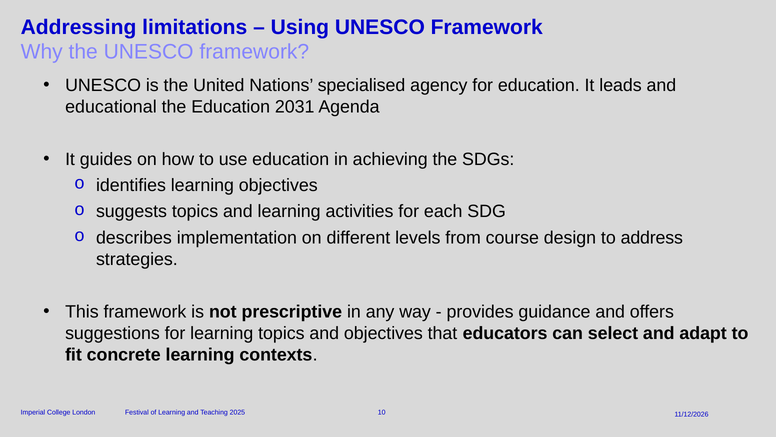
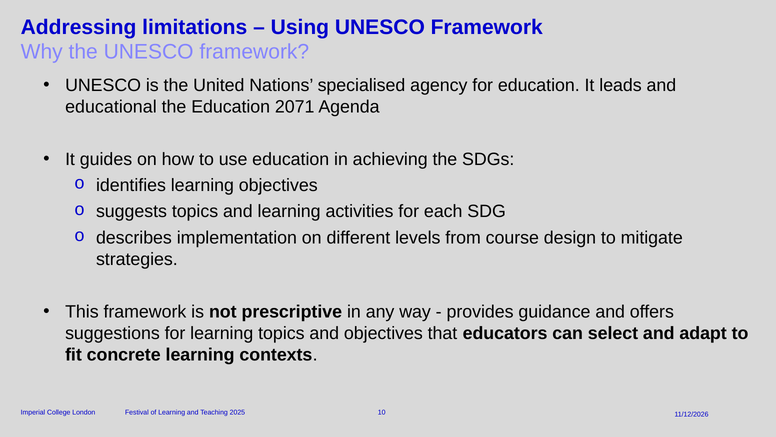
2031: 2031 -> 2071 (295, 107)
address: address -> mitigate (652, 238)
